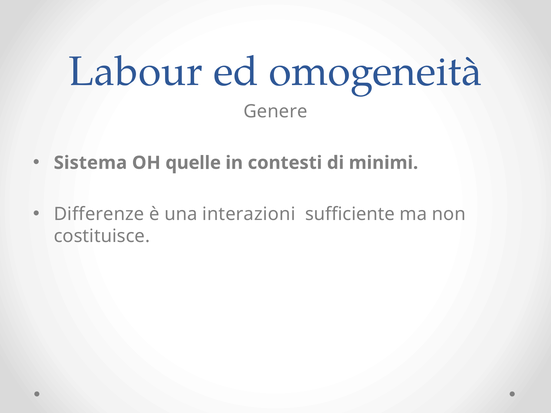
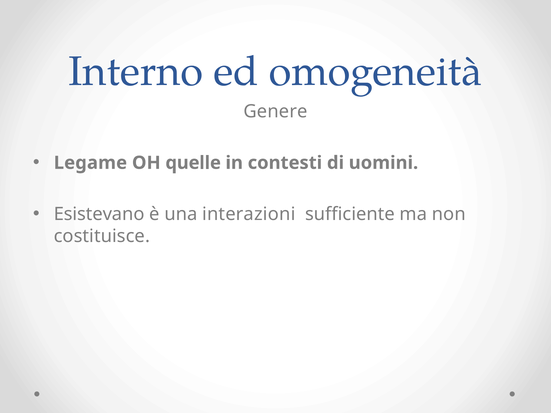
Labour: Labour -> Interno (136, 72)
Sistema: Sistema -> Legame (90, 163)
minimi: minimi -> uomini (383, 163)
Differenze: Differenze -> Esistevano (99, 214)
